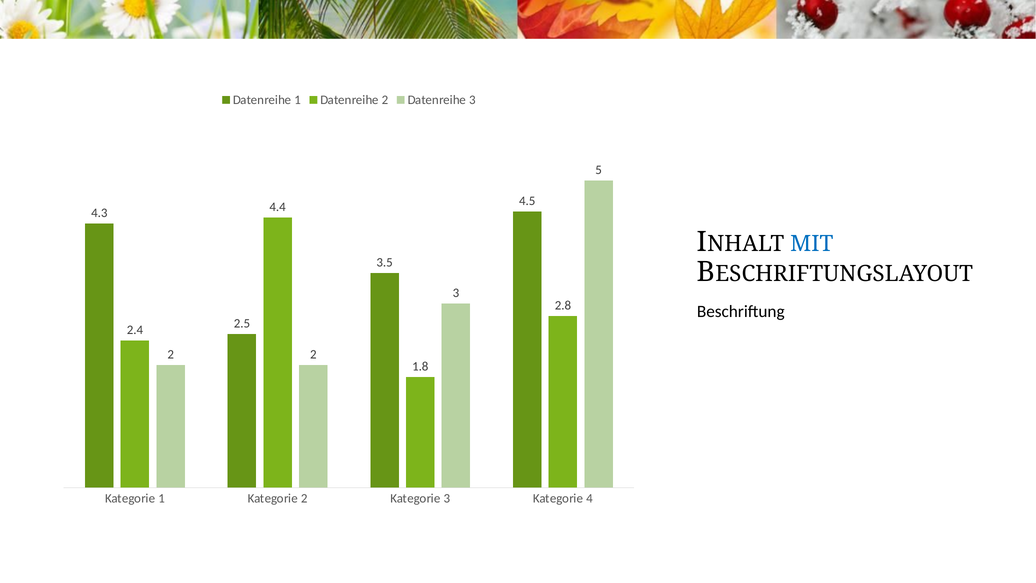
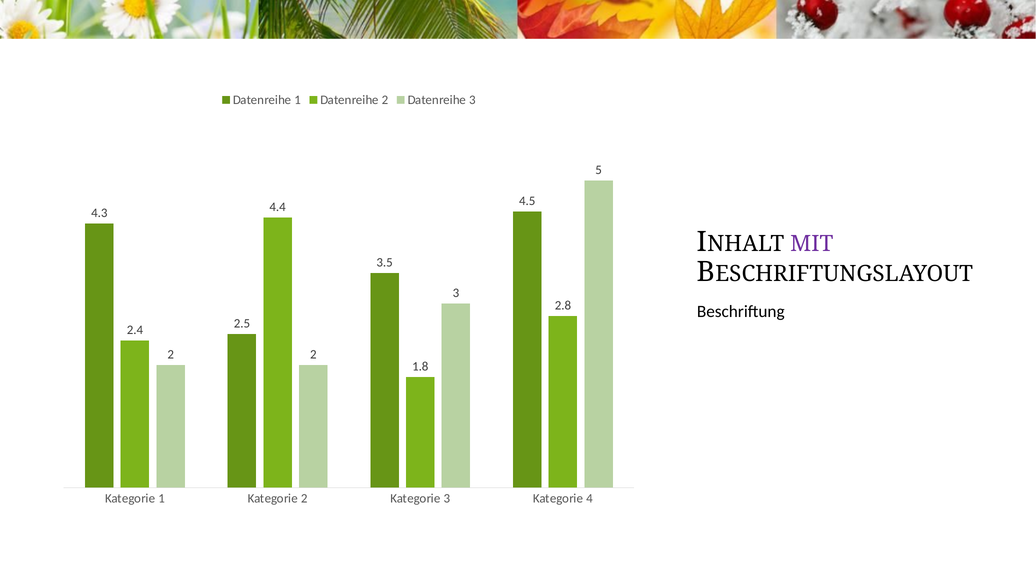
MIT colour: blue -> purple (812, 244)
